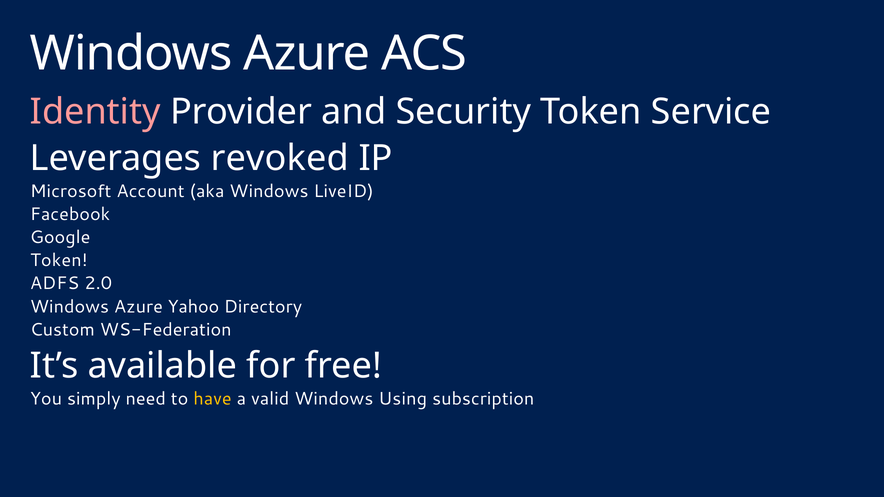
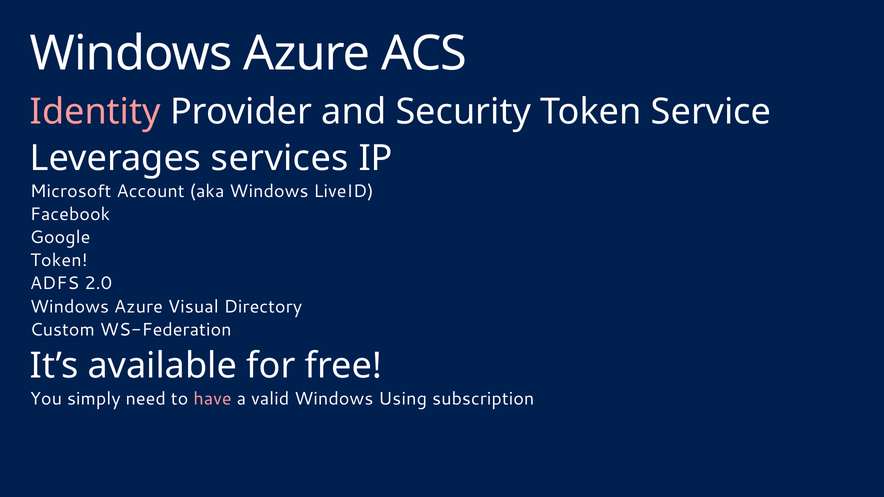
revoked: revoked -> services (280, 158)
Yahoo: Yahoo -> Visual (193, 307)
have colour: yellow -> pink (213, 399)
